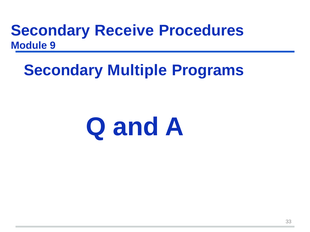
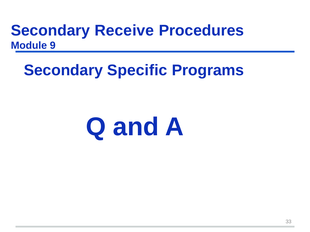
Multiple: Multiple -> Specific (137, 71)
